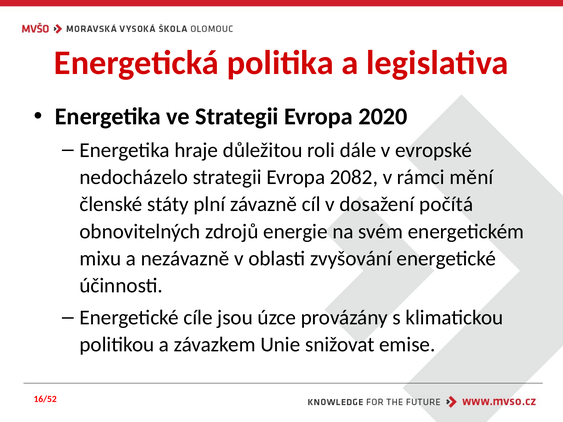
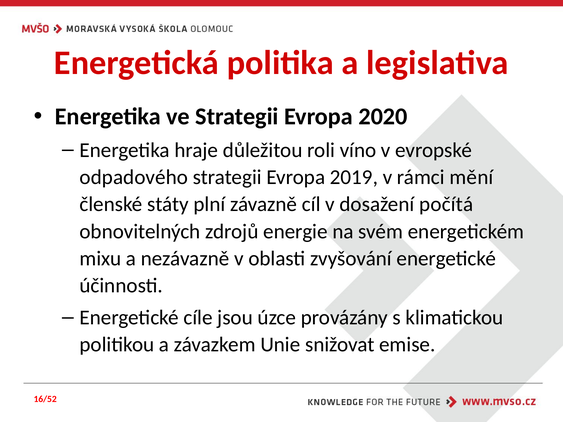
dále: dále -> víno (358, 150)
nedocházelo: nedocházelo -> odpadového (134, 177)
2082: 2082 -> 2019 (354, 177)
